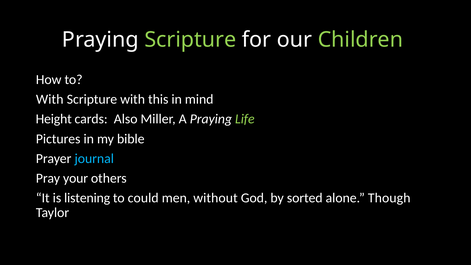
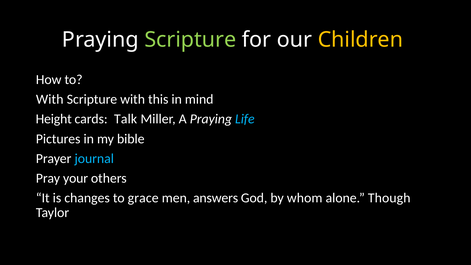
Children colour: light green -> yellow (360, 40)
Also: Also -> Talk (126, 119)
Life colour: light green -> light blue (245, 119)
listening: listening -> changes (87, 198)
could: could -> grace (143, 198)
without: without -> answers (216, 198)
sorted: sorted -> whom (305, 198)
